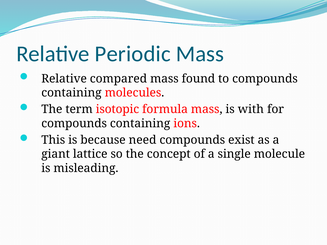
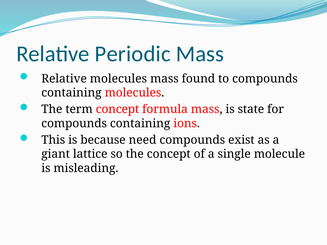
Relative compared: compared -> molecules (118, 79)
term isotopic: isotopic -> concept (117, 109)
with: with -> state (251, 109)
